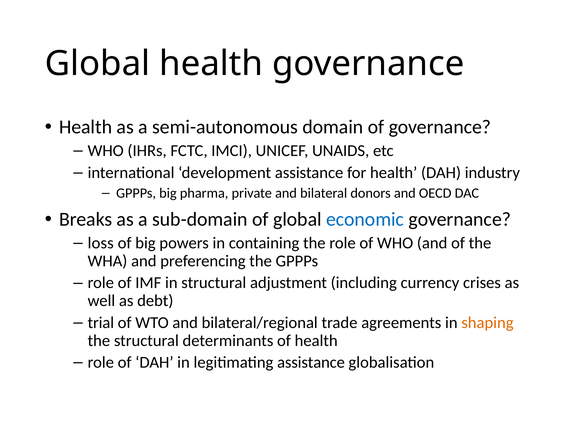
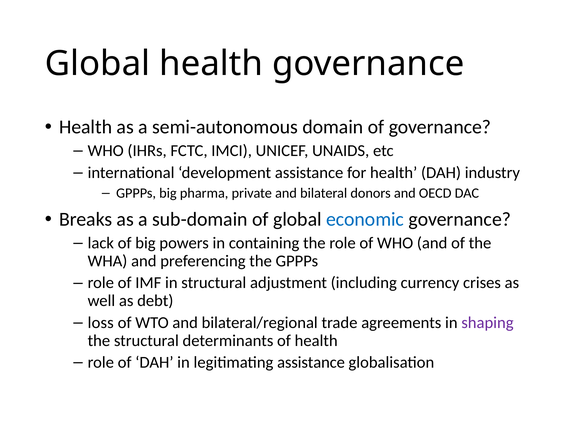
loss: loss -> lack (101, 243)
trial: trial -> loss (101, 323)
shaping colour: orange -> purple (487, 323)
